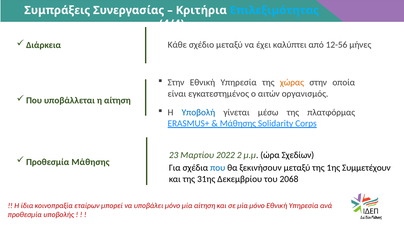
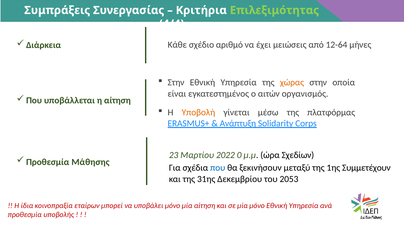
Επιλεξιμότητας colour: light blue -> light green (274, 10)
σχέδιο μεταξύ: μεταξύ -> αριθμό (229, 45)
καλύπτει: καλύπτει -> μειώσεις (290, 45)
12-56: 12-56 -> 12-64 (337, 45)
Υποβολή colour: blue -> orange (198, 113)
Μάθησης: Μάθησης -> Ανάπτυξη (238, 124)
2: 2 -> 0 (239, 155)
2068: 2068 -> 2053 (289, 179)
